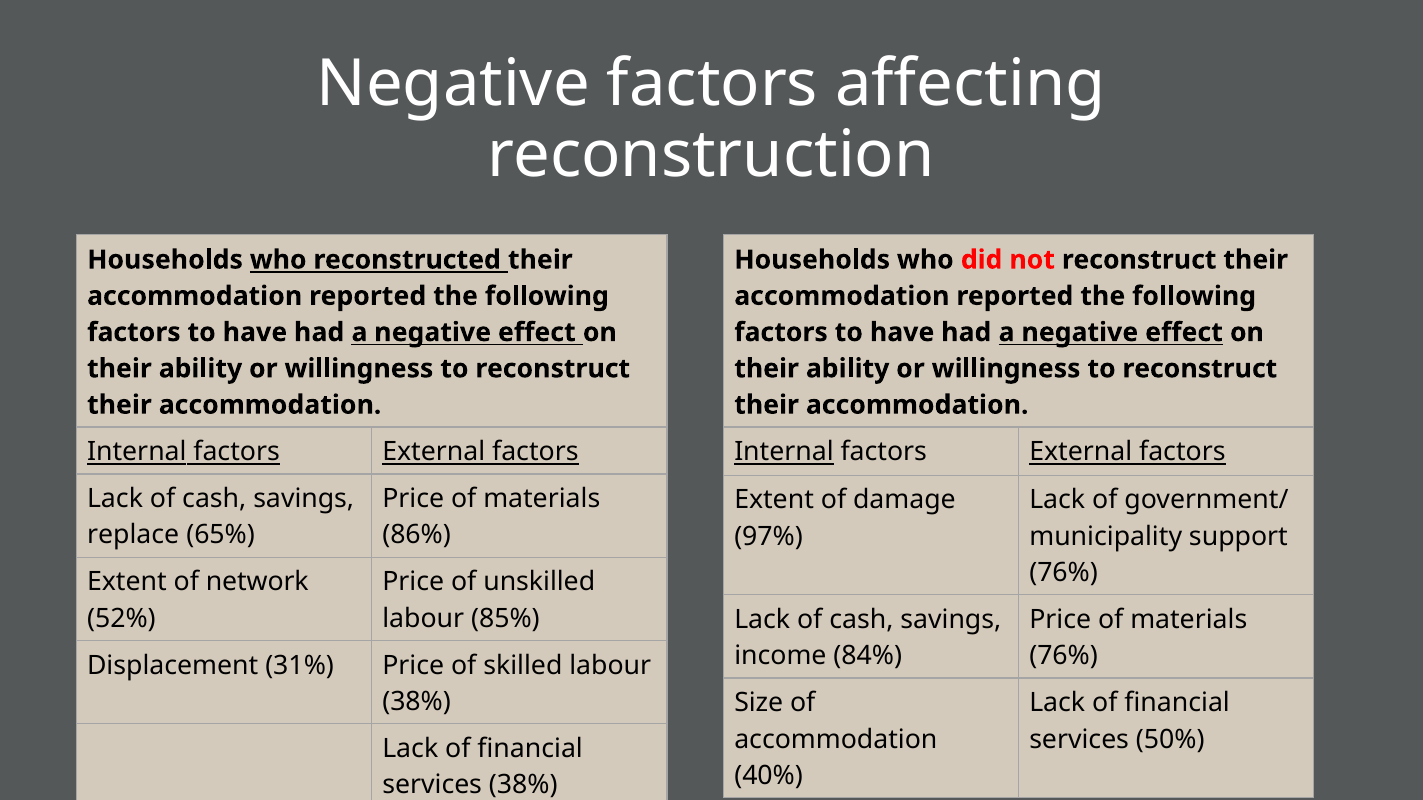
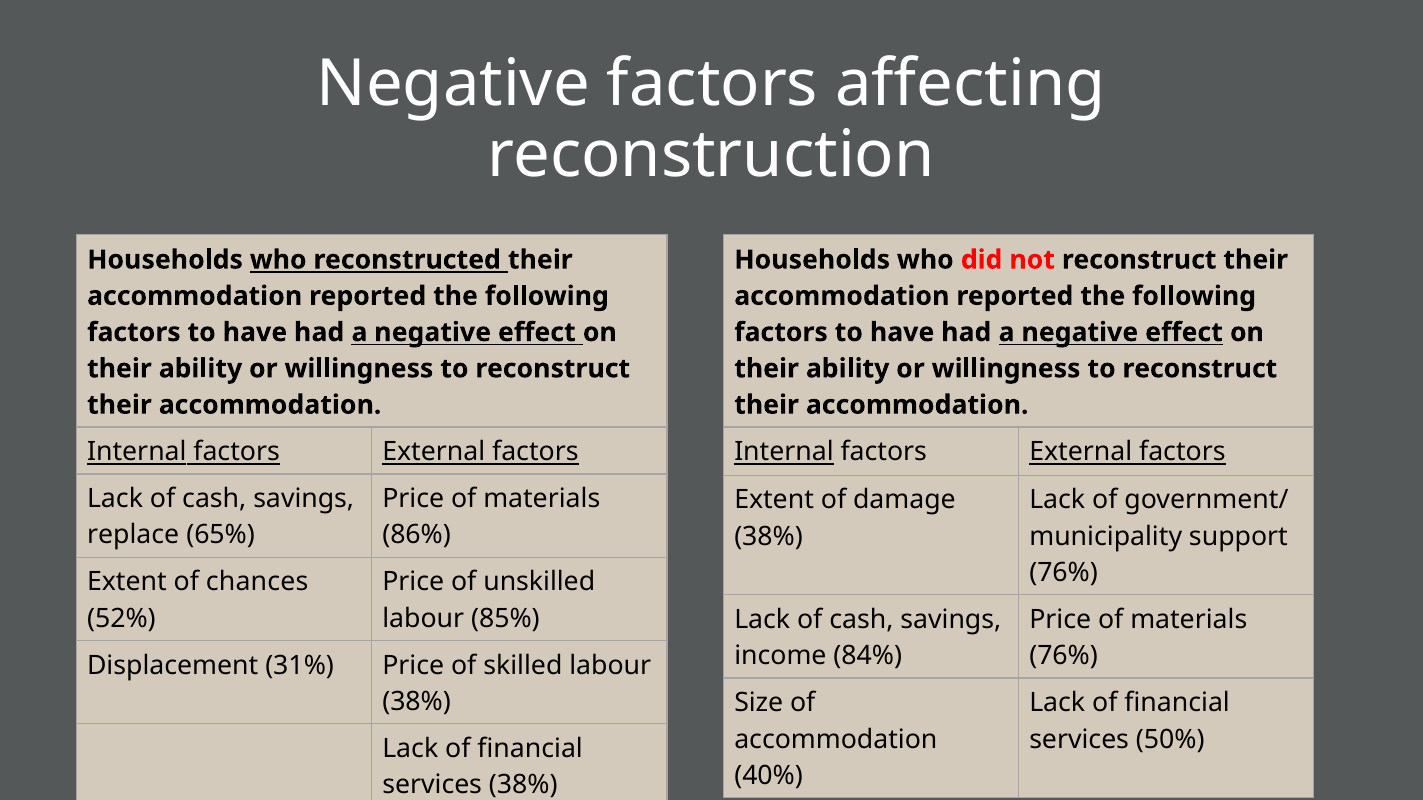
97%: 97% -> 38% (769, 537)
network: network -> chances (257, 582)
